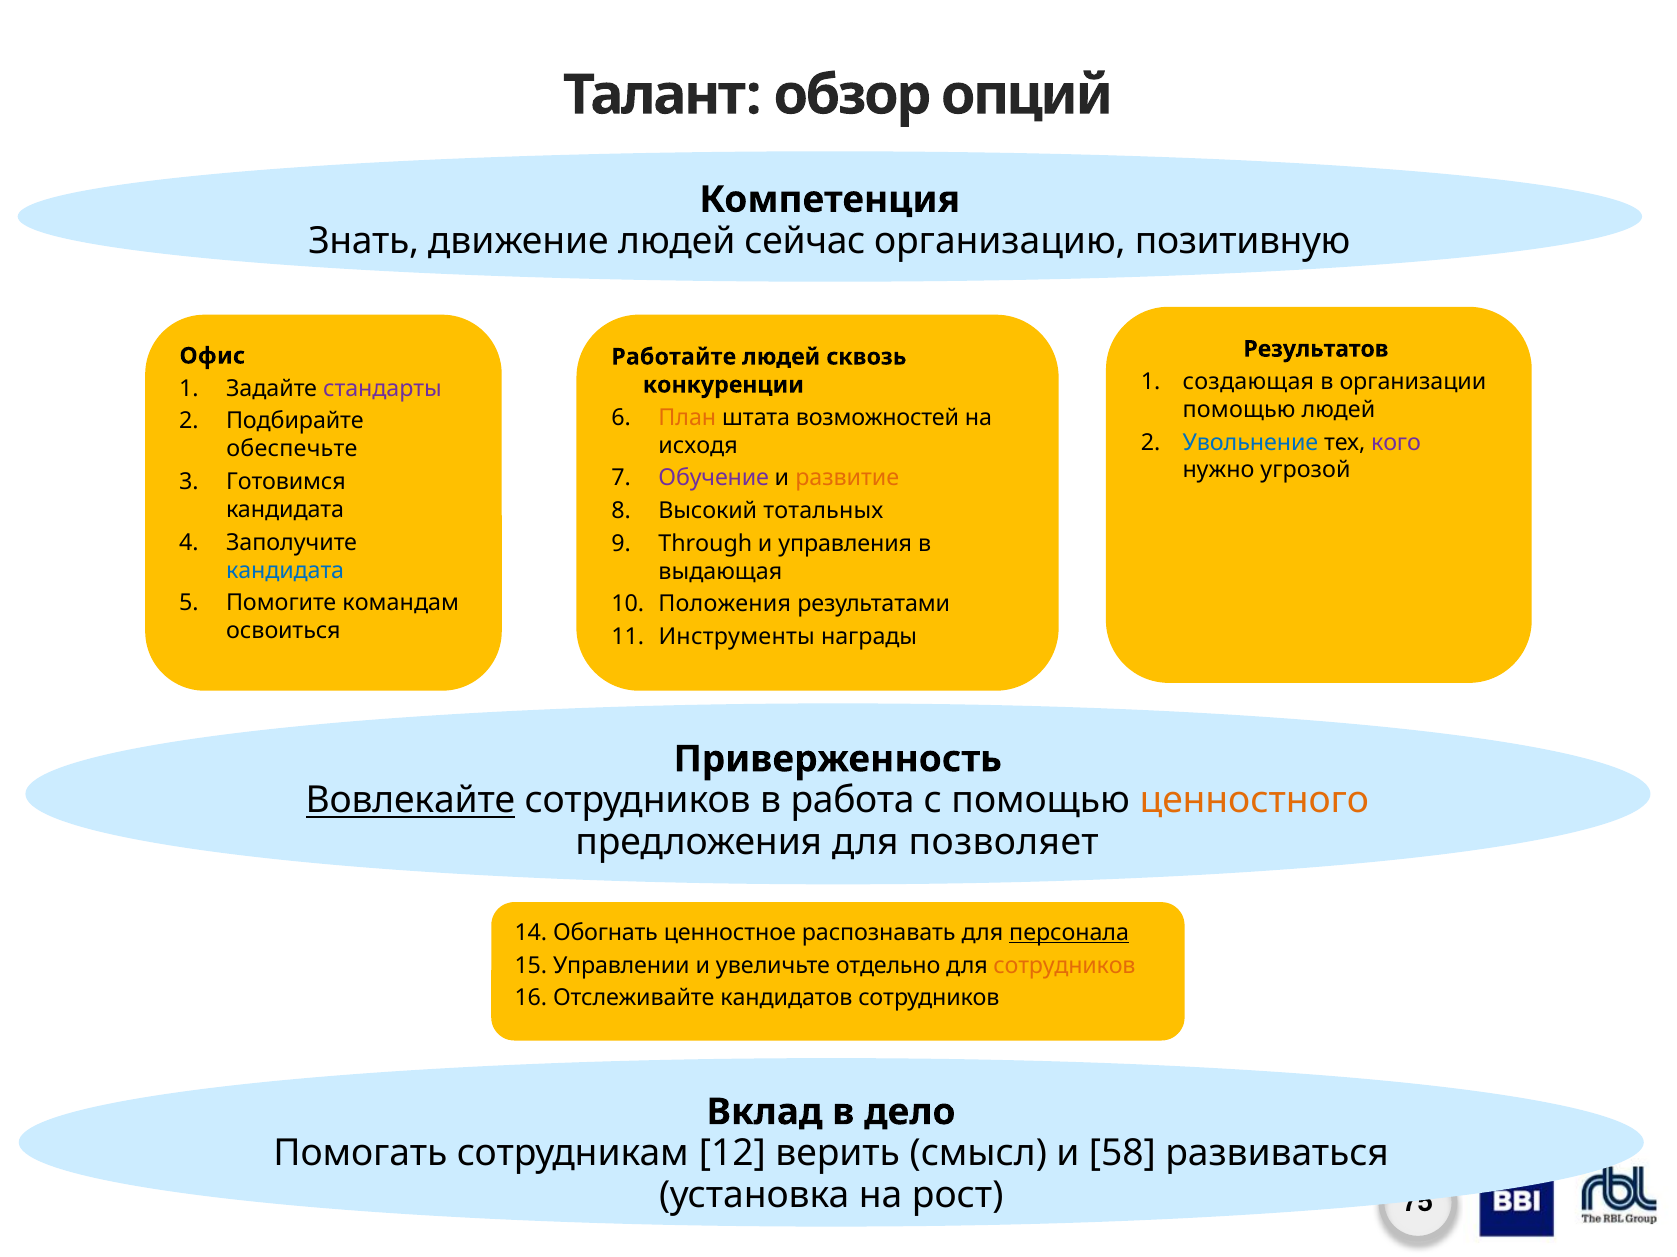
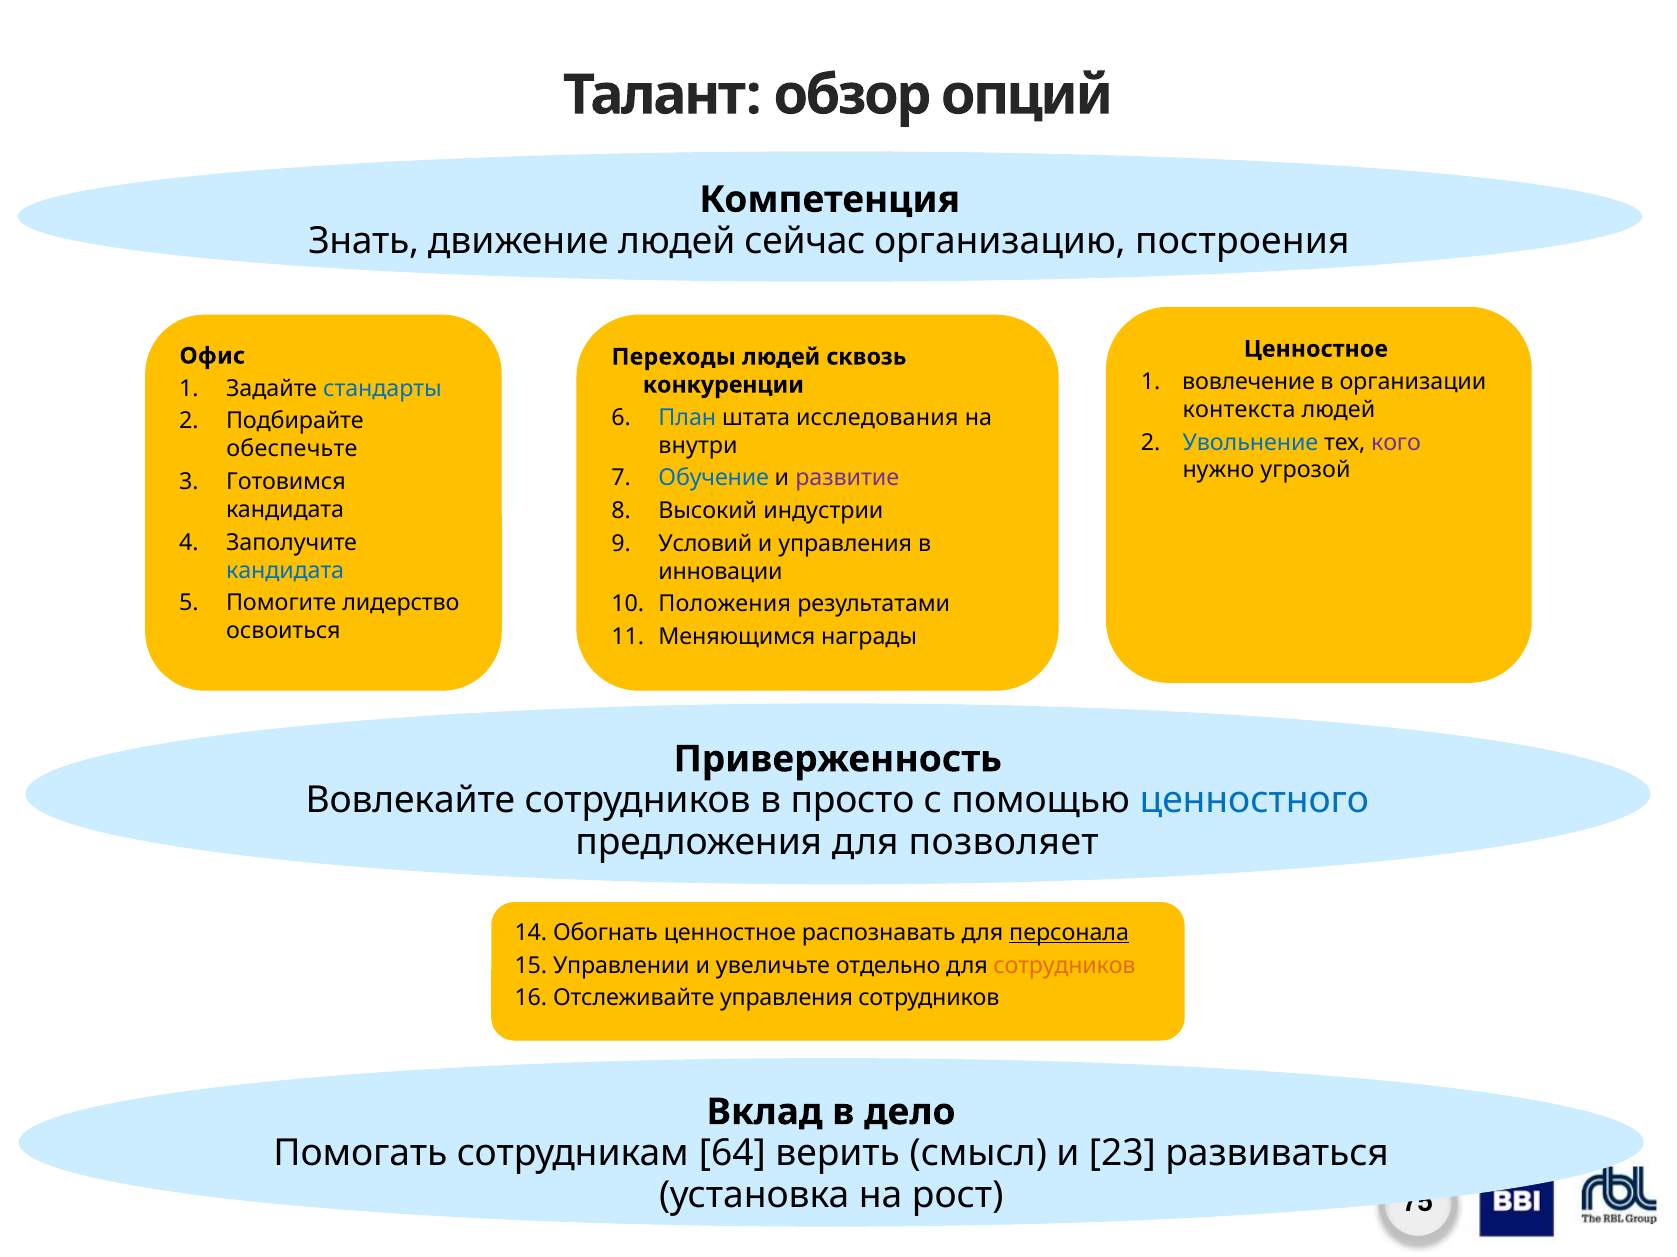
позитивную: позитивную -> построения (1242, 241)
Результатов: Результатов -> Ценностное (1316, 349)
Работайте: Работайте -> Переходы (674, 357)
создающая: создающая -> вовлечение (1249, 382)
стандарты colour: purple -> blue (383, 389)
помощью: помощью -> контекста (1239, 410)
План colour: orange -> blue (687, 418)
возможностей: возможностей -> исследования (877, 418)
исходя: исходя -> внутри (698, 446)
Обучение colour: purple -> blue (714, 478)
развитие colour: orange -> purple (847, 478)
тотальных: тотальных -> индустрии (823, 511)
Through: Through -> Условий (705, 544)
выдающая: выдающая -> инновации (720, 572)
командам: командам -> лидерство (401, 603)
Инструменты: Инструменты -> Меняющимcя (737, 637)
Вовлекайте underline: present -> none (410, 801)
работа: работа -> просто (853, 801)
ценностного colour: orange -> blue (1254, 801)
Отслеживайте кандидатов: кандидатов -> управления (786, 999)
12: 12 -> 64 (732, 1154)
58: 58 -> 23 (1122, 1154)
